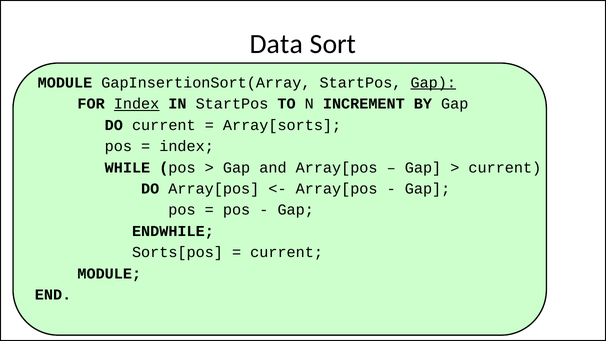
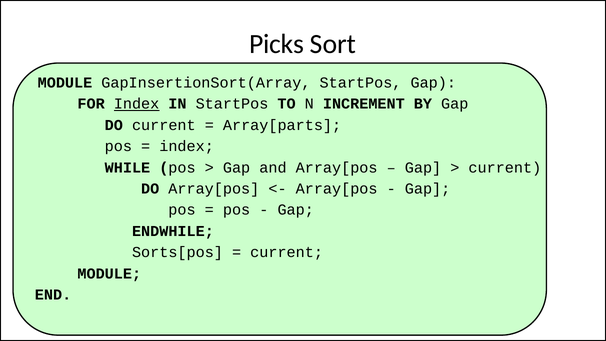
Data: Data -> Picks (277, 44)
Gap underline: present -> none (433, 83)
Array[sorts: Array[sorts -> Array[parts (282, 125)
